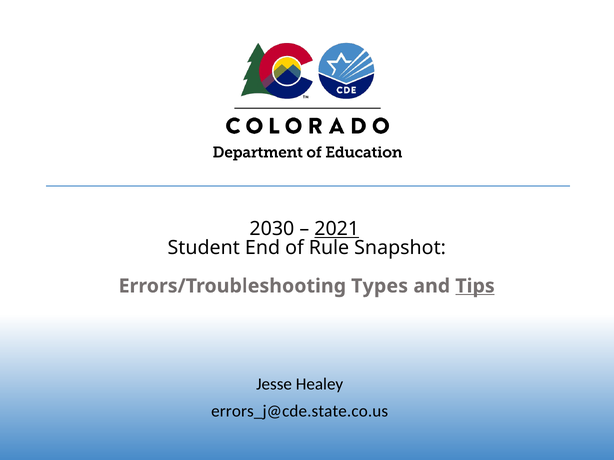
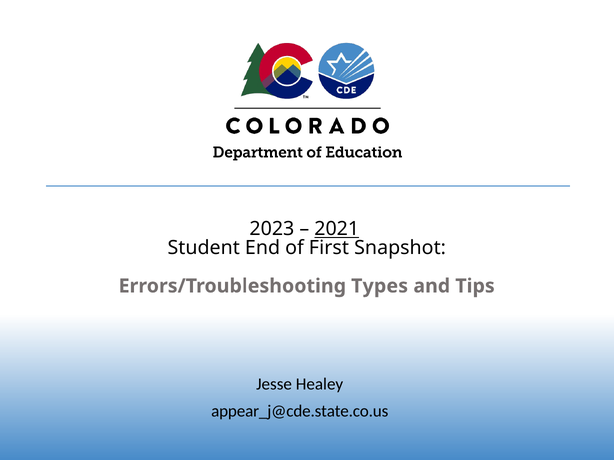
2030: 2030 -> 2023 (272, 229)
Rule: Rule -> First (329, 248)
Tips underline: present -> none (475, 286)
errors_j@cde.state.co.us: errors_j@cde.state.co.us -> appear_j@cde.state.co.us (300, 411)
